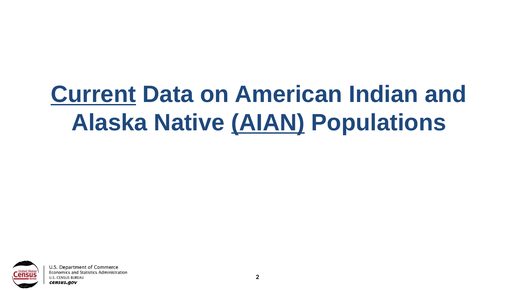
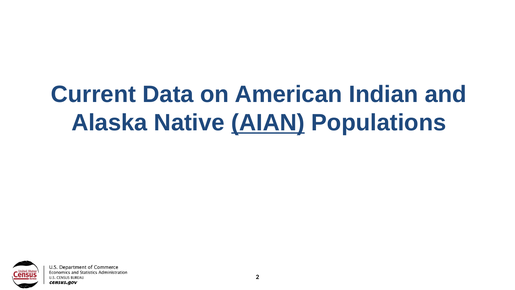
Current underline: present -> none (93, 94)
